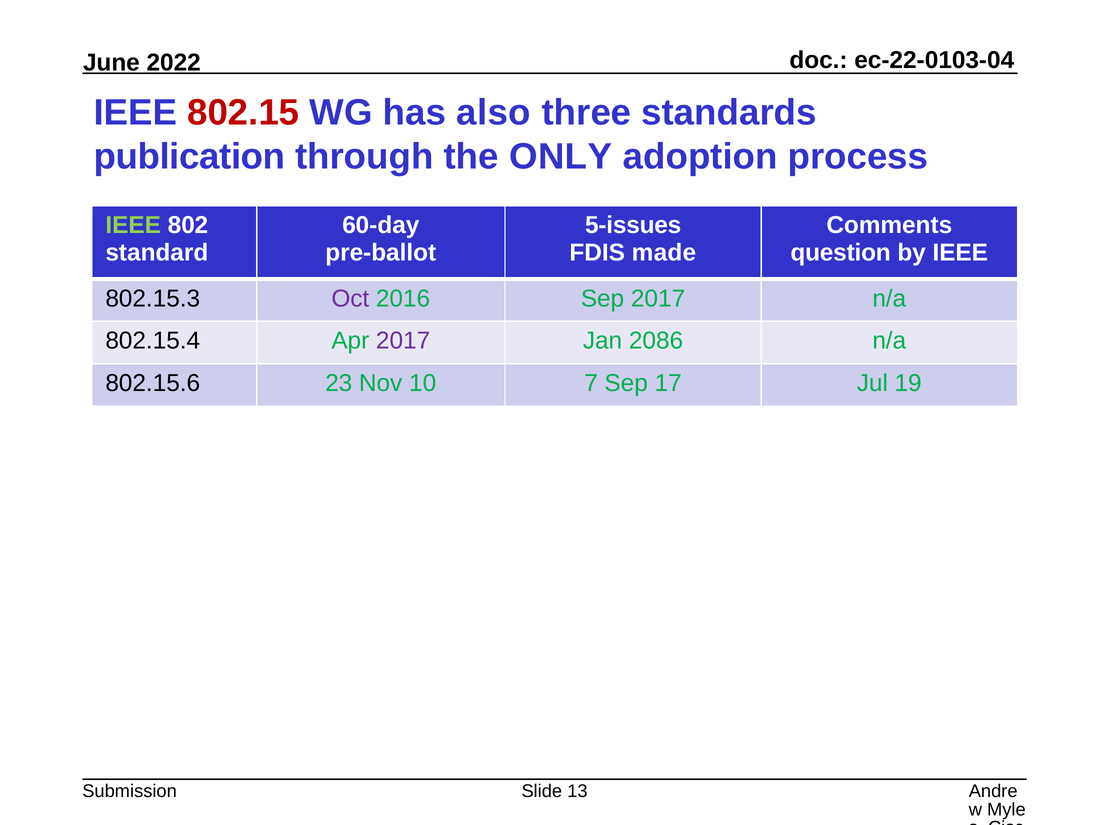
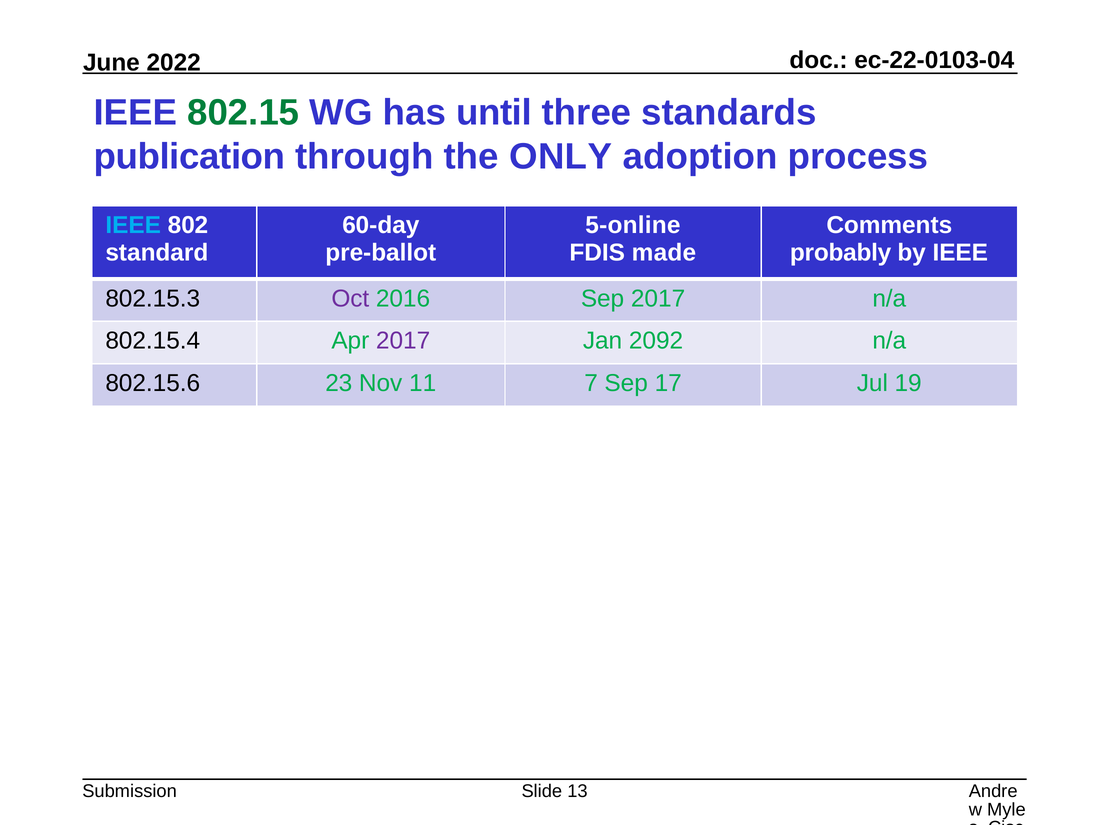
802.15 colour: red -> green (243, 113)
also: also -> until (494, 113)
IEEE colour: light green -> light blue (133, 225)
5-issues: 5-issues -> 5-online (633, 225)
question: question -> probably (841, 253)
2086: 2086 -> 2092 (656, 341)
10: 10 -> 11 (423, 383)
